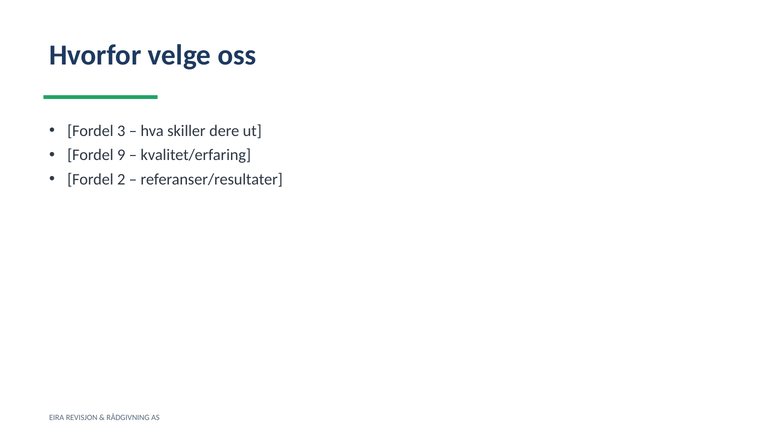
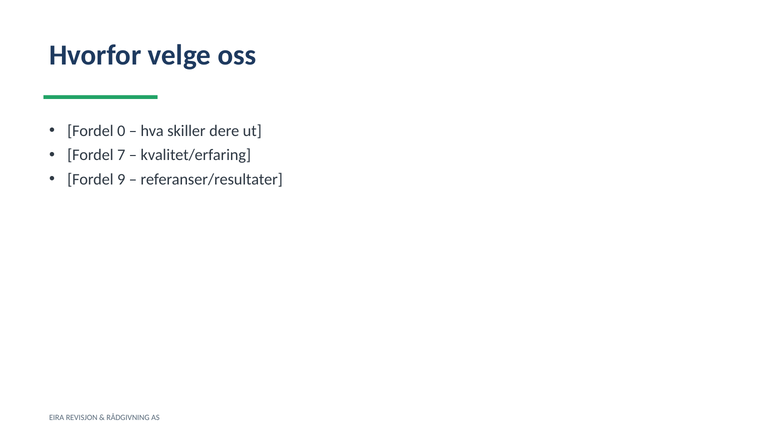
3: 3 -> 0 (121, 131)
9: 9 -> 7 (121, 155)
2: 2 -> 9 (121, 179)
